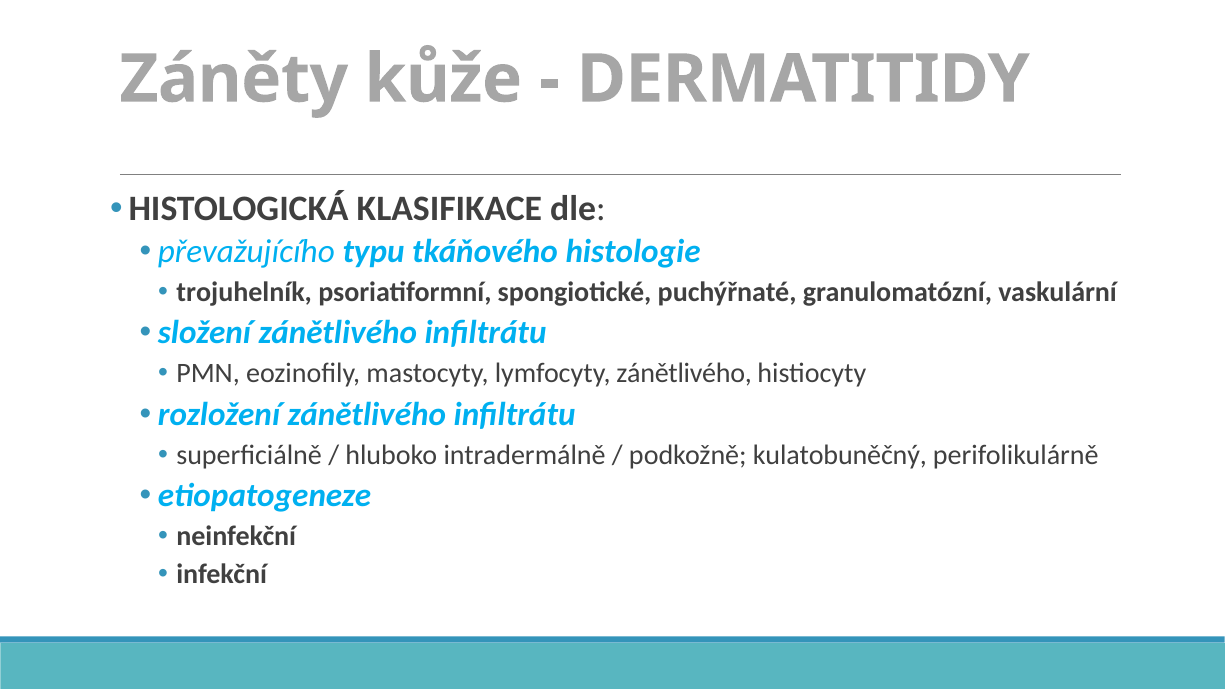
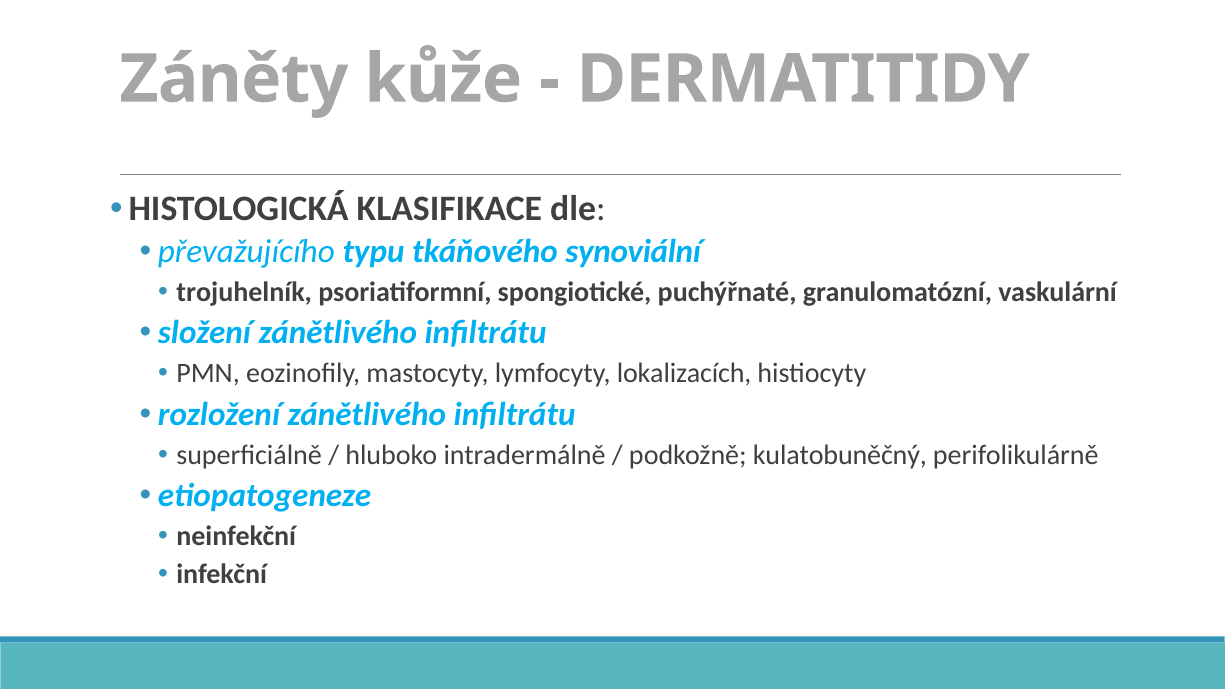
histologie: histologie -> synoviální (633, 251)
lymfocyty zánětlivého: zánětlivého -> lokalizacích (684, 374)
